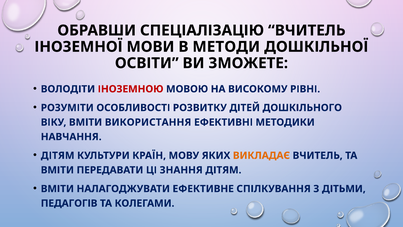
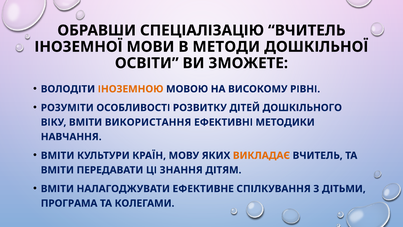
ІНОЗЕМНОЮ colour: red -> orange (131, 89)
ДІТЯМ: ДІТЯМ -> ВМІТИ (58, 155)
ПЕДАГОГІВ: ПЕДАГОГІВ -> ПРОГРАМА (69, 203)
